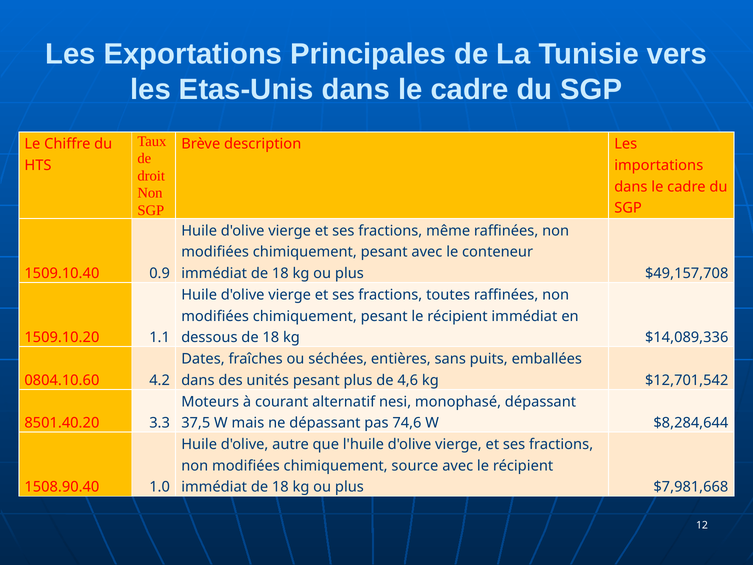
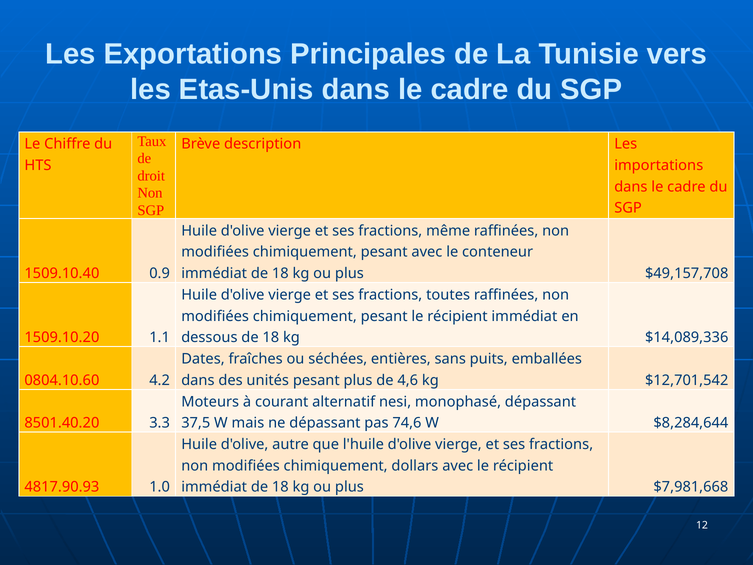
source: source -> dollars (415, 466)
1508.90.40: 1508.90.40 -> 4817.90.93 (62, 487)
